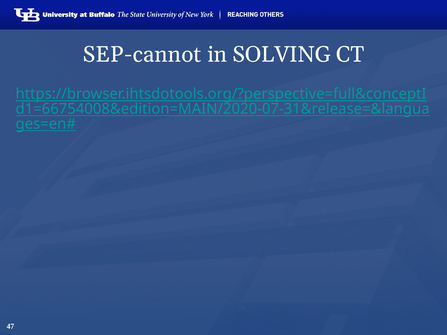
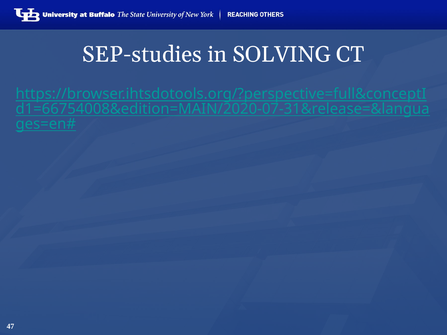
SEP-cannot: SEP-cannot -> SEP-studies (142, 54)
